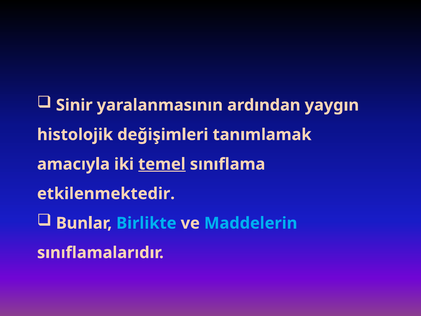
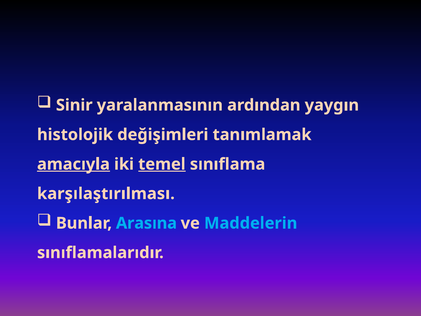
amacıyla underline: none -> present (73, 164)
etkilenmektedir: etkilenmektedir -> karşılaştırılması (106, 194)
Birlikte: Birlikte -> Arasına (146, 223)
